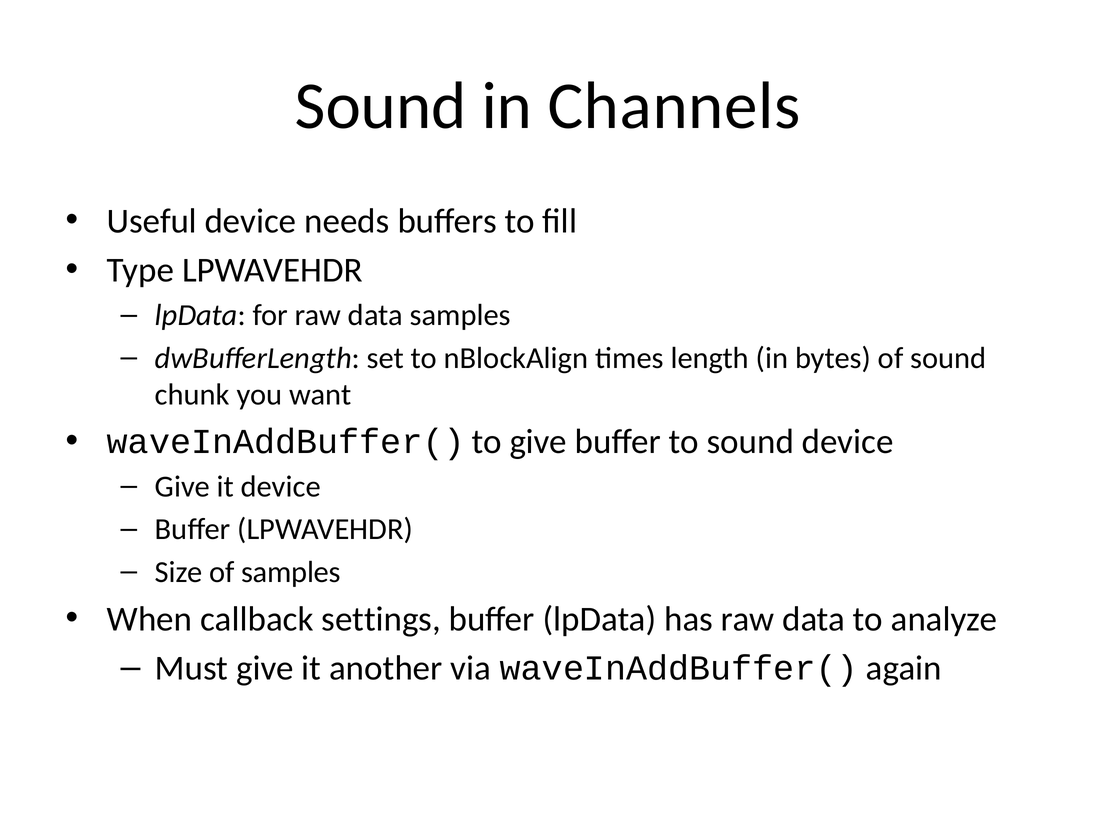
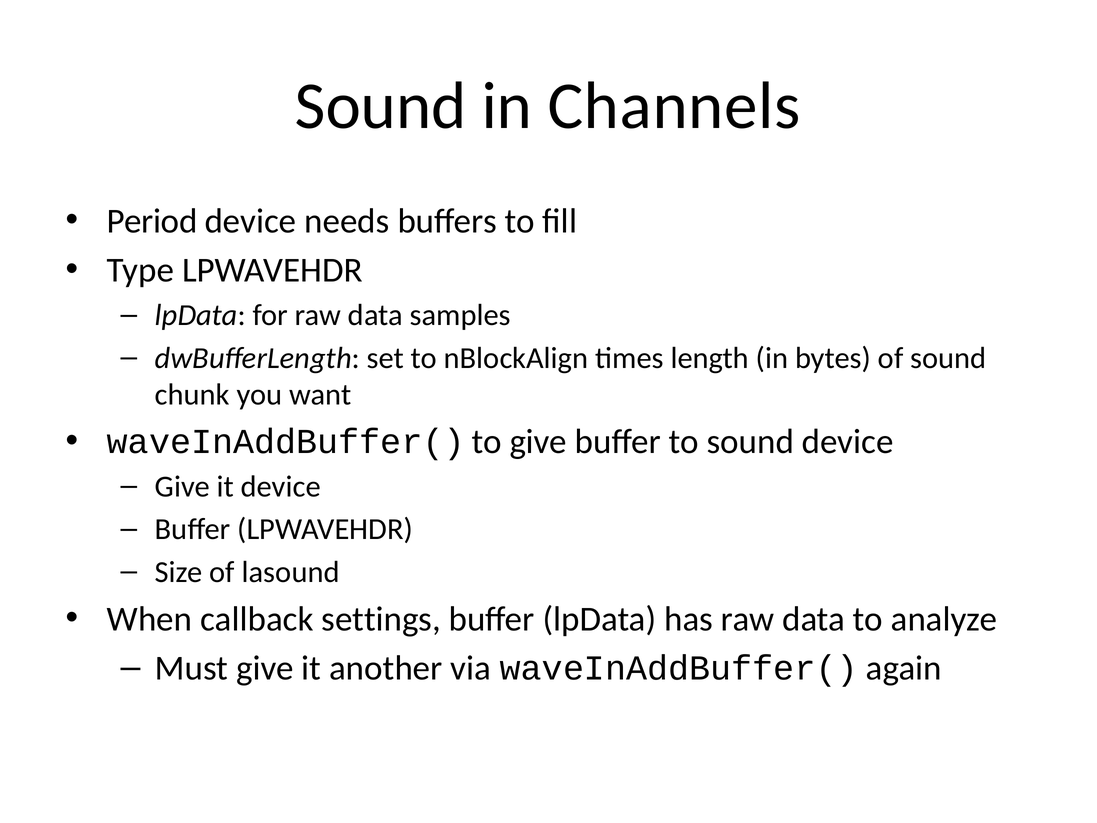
Useful: Useful -> Period (152, 221)
of samples: samples -> lasound (291, 572)
